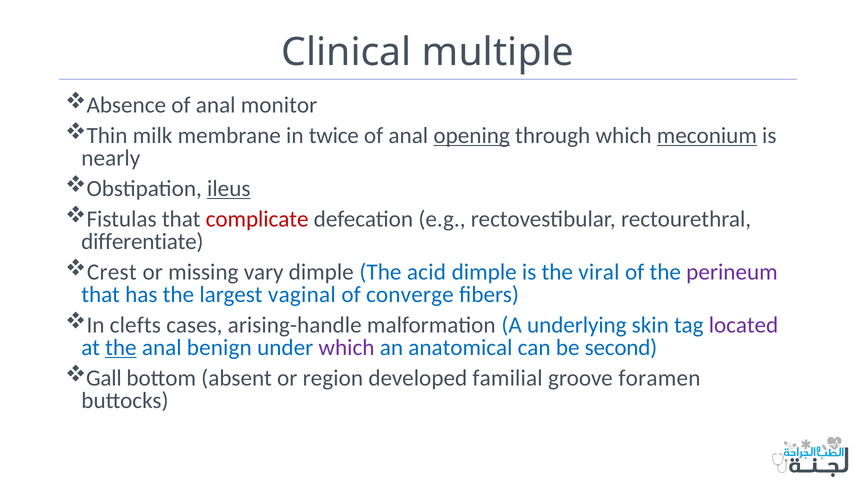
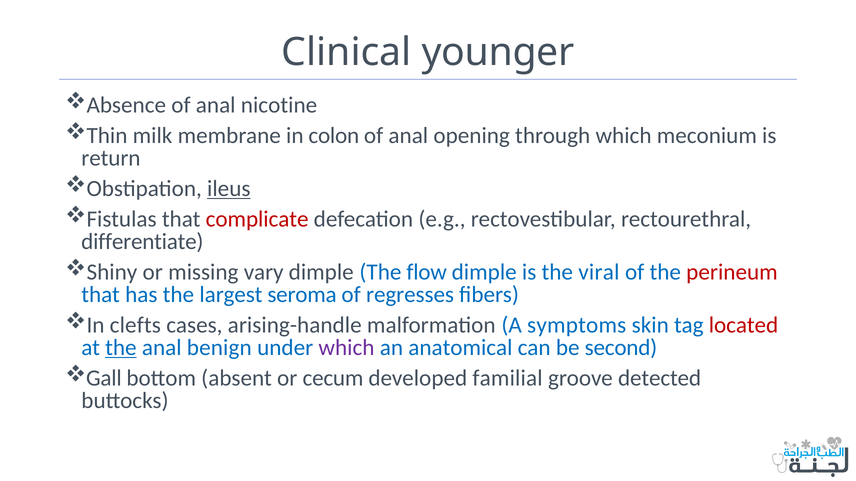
multiple: multiple -> younger (498, 52)
monitor: monitor -> nicotine (279, 105)
twice: twice -> colon (334, 136)
opening underline: present -> none (472, 136)
meconium underline: present -> none (707, 136)
nearly: nearly -> return (111, 158)
Crest: Crest -> Shiny (112, 272)
acid: acid -> flow (427, 272)
perineum colour: purple -> red (732, 272)
vaginal: vaginal -> seroma (302, 295)
converge: converge -> regresses (410, 295)
underlying: underlying -> symptoms (577, 325)
located colour: purple -> red (744, 325)
region: region -> cecum (333, 378)
foramen: foramen -> detected (660, 378)
